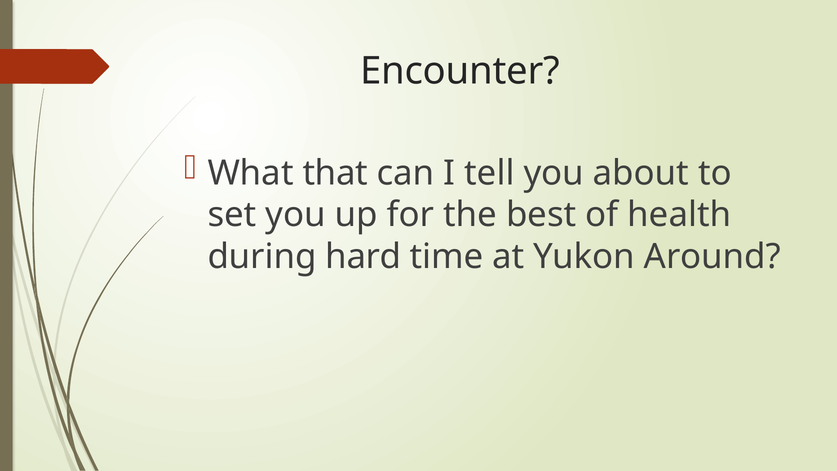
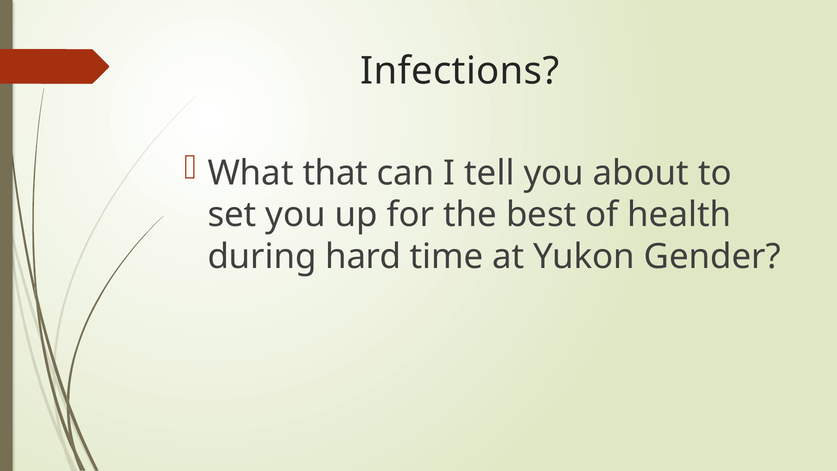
Encounter: Encounter -> Infections (460, 71)
Around: Around -> Gender (712, 257)
